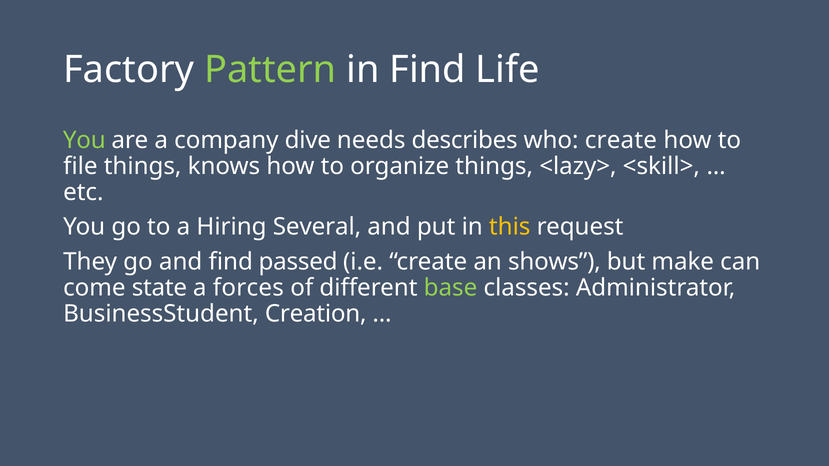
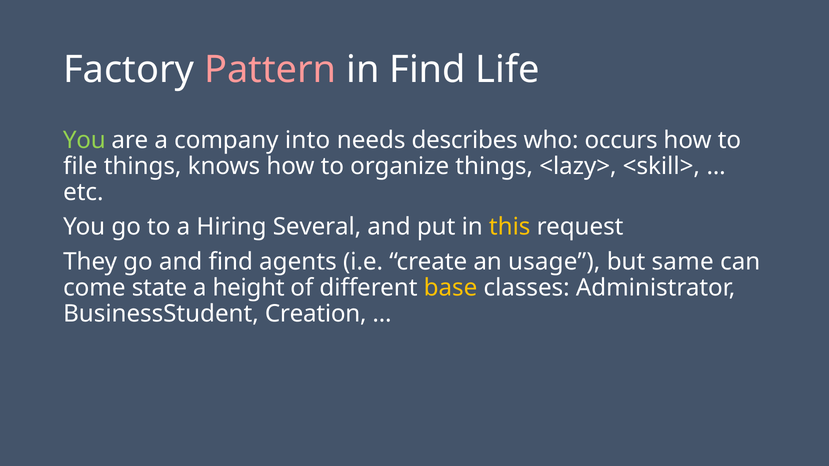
Pattern colour: light green -> pink (270, 70)
dive: dive -> into (308, 140)
who create: create -> occurs (621, 140)
passed: passed -> agents (298, 262)
shows: shows -> usage (554, 262)
make: make -> same (683, 262)
forces: forces -> height (249, 288)
base colour: light green -> yellow (451, 288)
